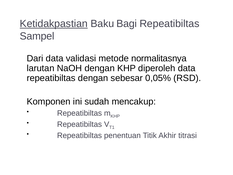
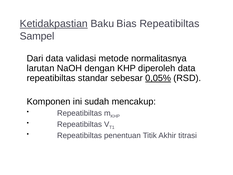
Bagi: Bagi -> Bias (127, 24)
repeatibiltas dengan: dengan -> standar (93, 78)
0,05% underline: none -> present (158, 78)
